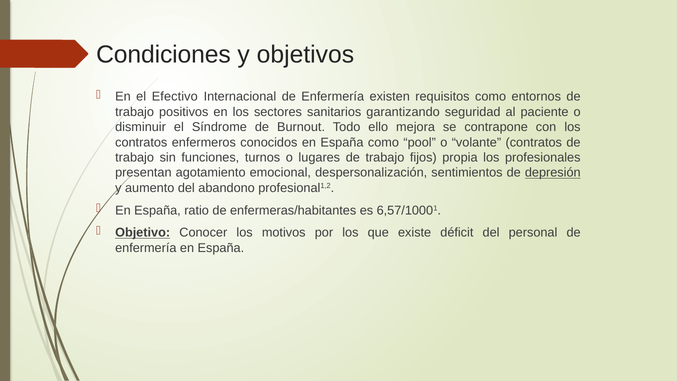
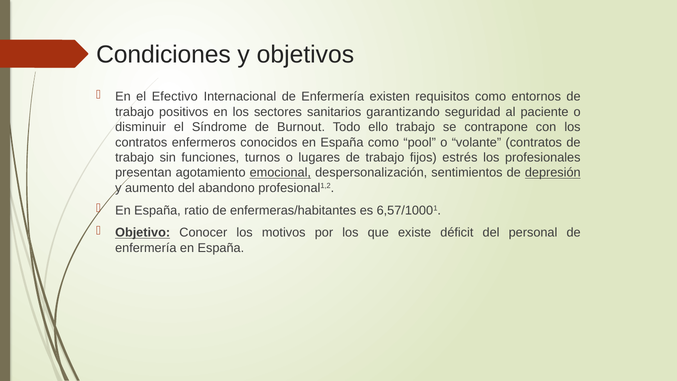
ello mejora: mejora -> trabajo (416, 127)
propia: propia -> estrés (460, 157)
emocional underline: none -> present (280, 173)
